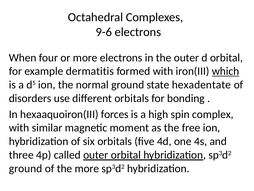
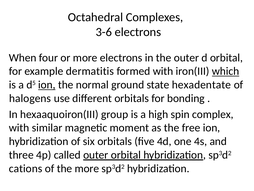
9-6: 9-6 -> 3-6 (104, 32)
ion underline: none -> present (47, 85)
disorders: disorders -> halogens (30, 98)
forces: forces -> group (115, 114)
ground: ground -> cations (26, 168)
